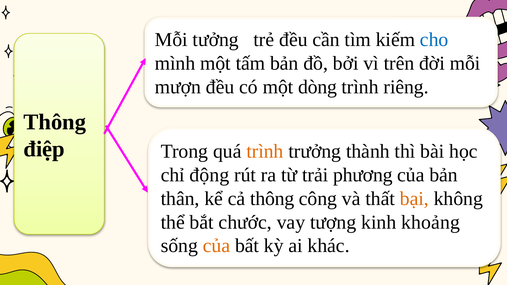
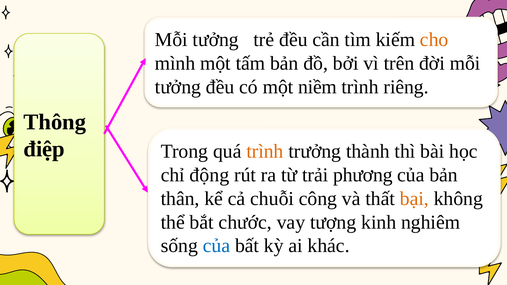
cho colour: blue -> orange (434, 40)
mượn: mượn -> tưởng (178, 87)
dòng: dòng -> niềm (318, 87)
cả thông: thông -> chuỗi (272, 199)
khoảng: khoảng -> nghiêm (431, 222)
của colour: orange -> blue (216, 246)
